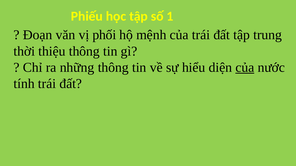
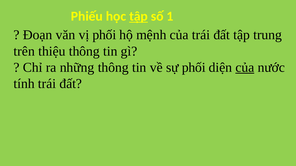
tập underline: none -> present (138, 16)
thời: thời -> trên (24, 51)
sự hiểu: hiểu -> phối (194, 68)
